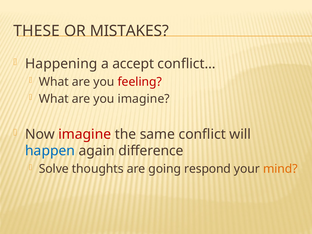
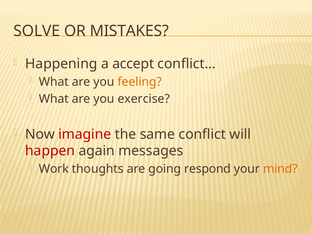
THESE: THESE -> SOLVE (37, 31)
feeling colour: red -> orange (140, 82)
you imagine: imagine -> exercise (144, 99)
happen colour: blue -> red (50, 151)
difference: difference -> messages (151, 151)
Solve: Solve -> Work (54, 169)
